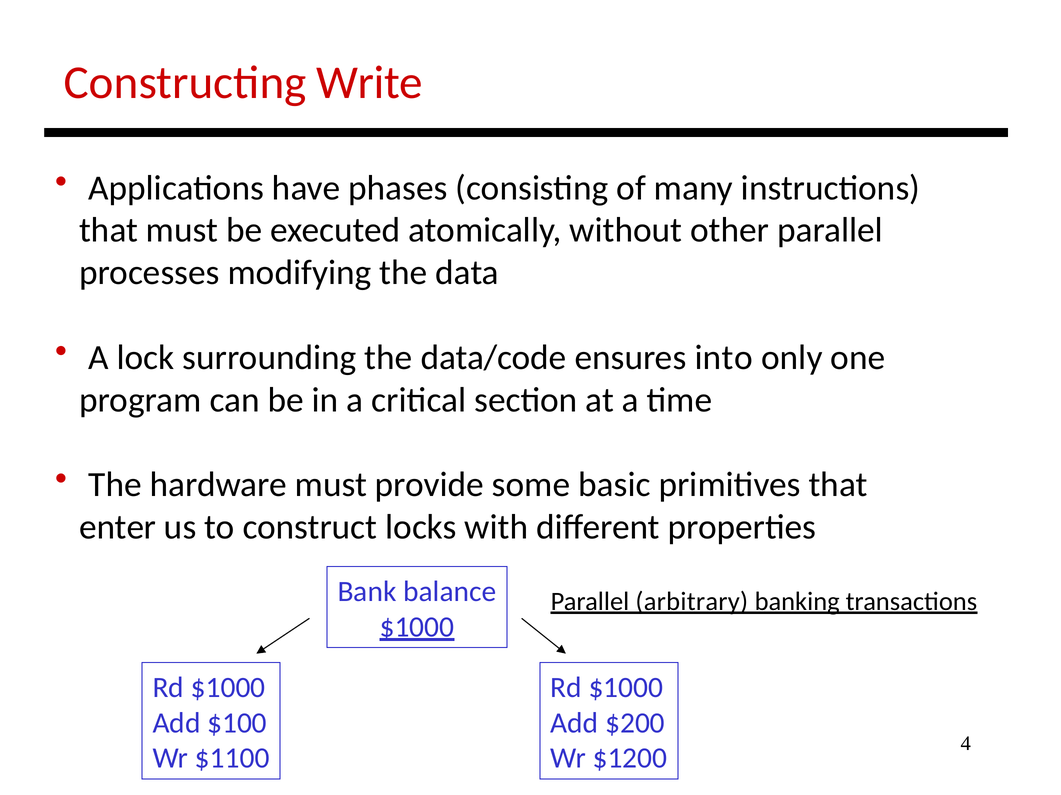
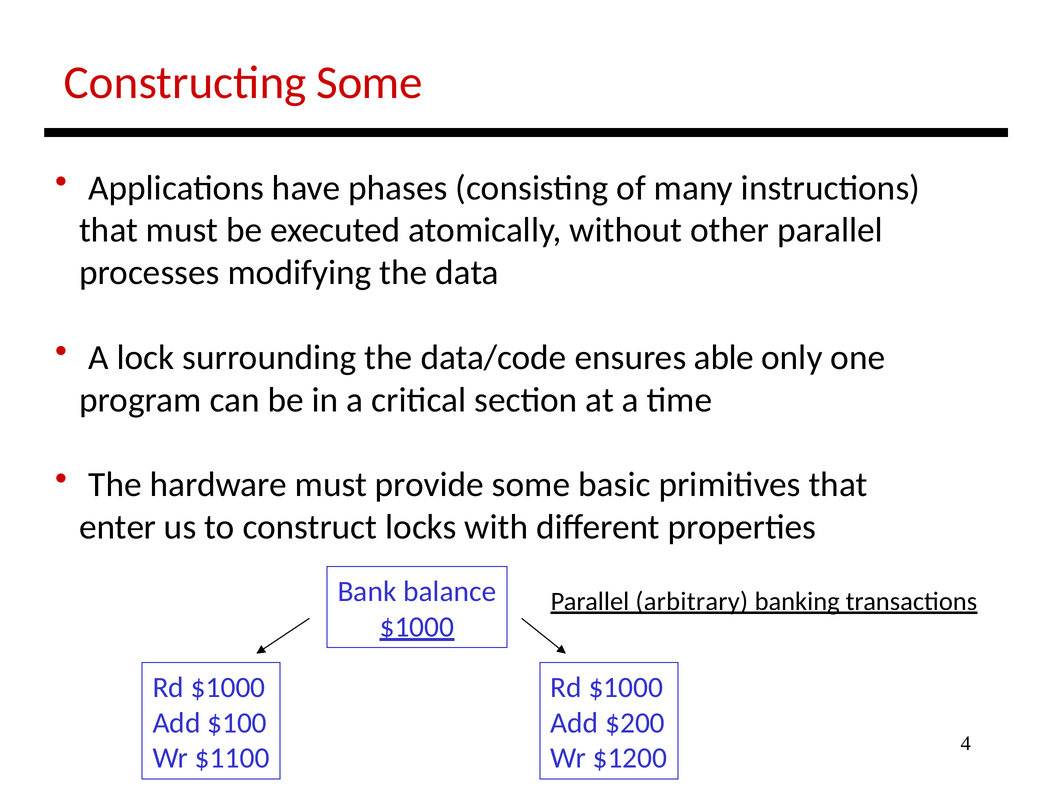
Constructing Write: Write -> Some (369, 83)
into: into -> able (724, 358)
